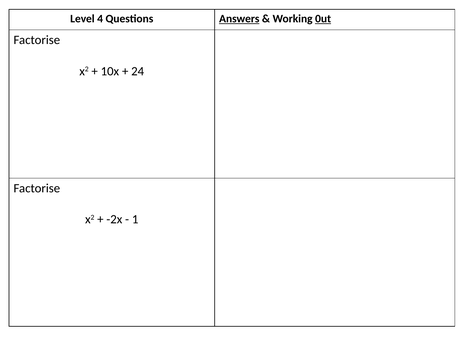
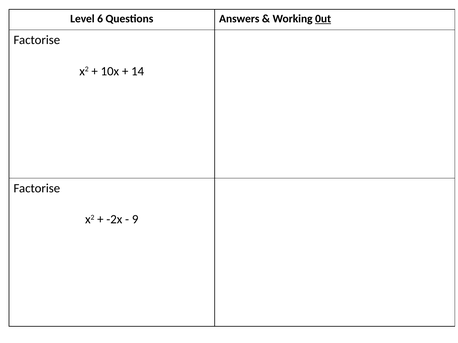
4: 4 -> 6 (100, 19)
Answers underline: present -> none (239, 19)
24: 24 -> 14 (138, 71)
1: 1 -> 9 (135, 220)
